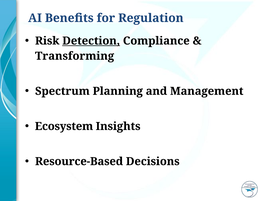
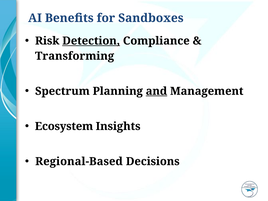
Regulation: Regulation -> Sandboxes (151, 18)
and underline: none -> present (156, 91)
Resource-Based: Resource-Based -> Regional-Based (79, 161)
